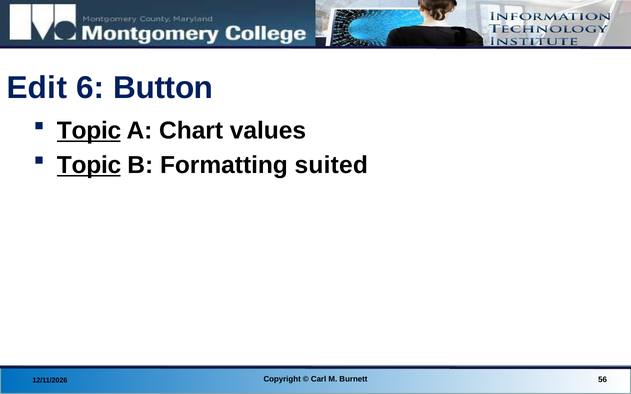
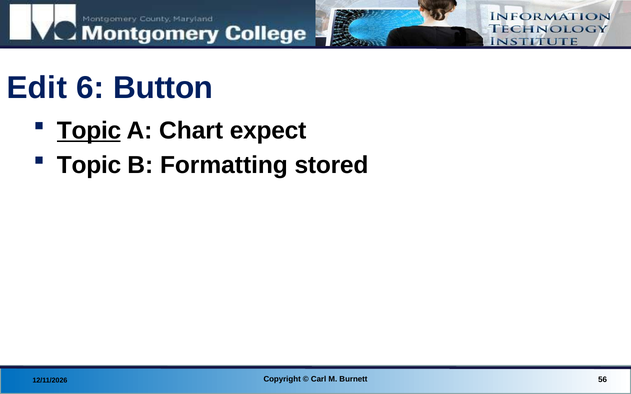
values: values -> expect (268, 131)
Topic underline: present -> none (89, 165)
suited: suited -> stored (331, 165)
